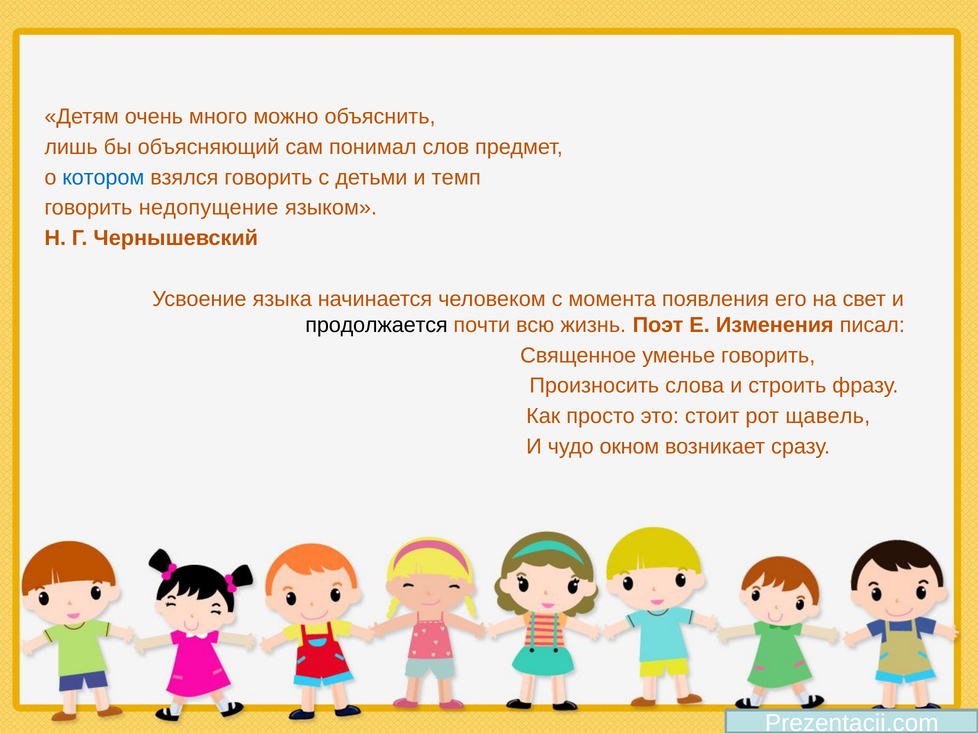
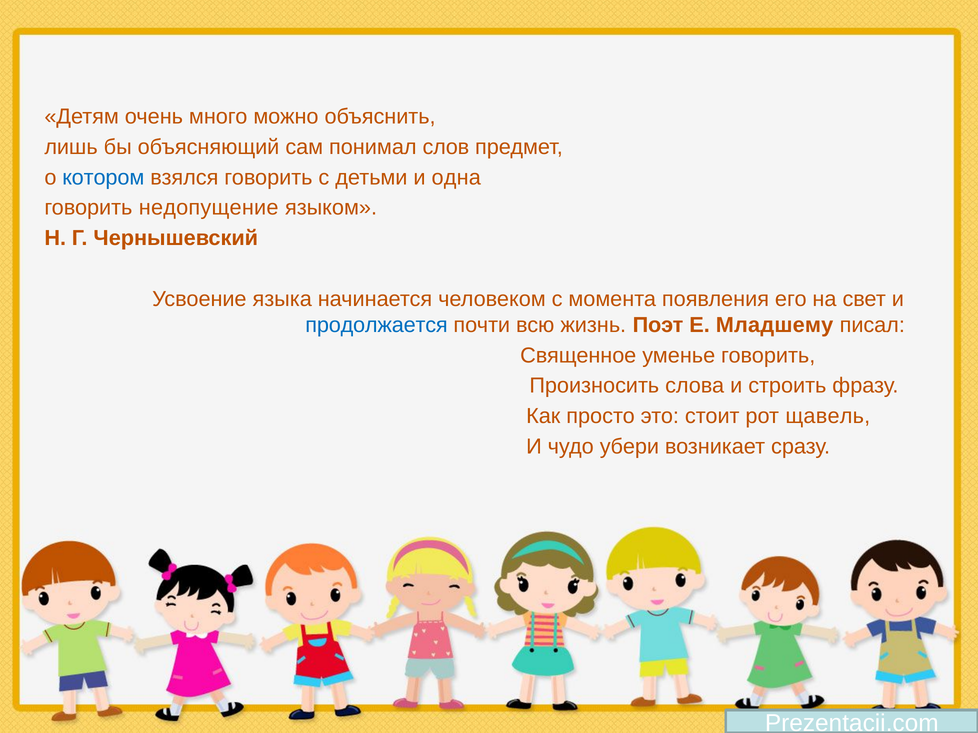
темп: темп -> одна (456, 177)
продолжается colour: black -> blue (377, 325)
Изменения: Изменения -> Младшему (775, 325)
окном: окном -> убери (629, 447)
